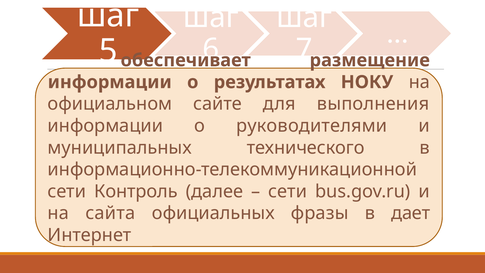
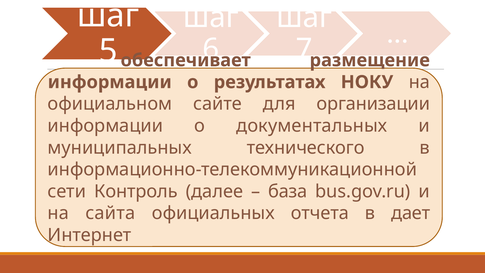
выполнения: выполнения -> организации (373, 104)
руководителями: руководителями -> документальных (312, 126)
сети: сети -> база (288, 191)
фразы: фразы -> отчета (320, 213)
